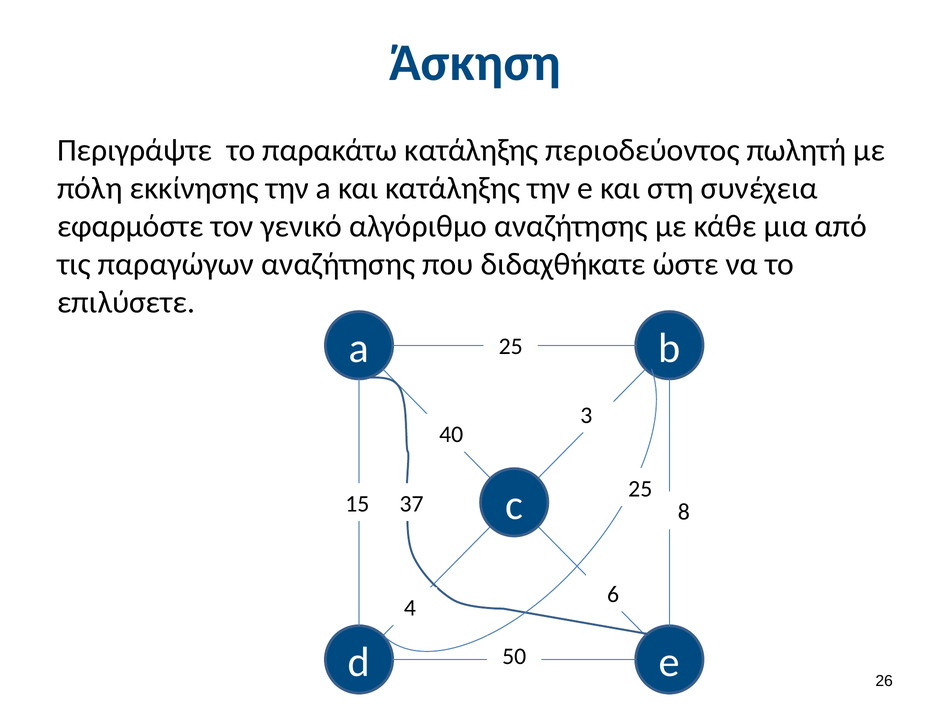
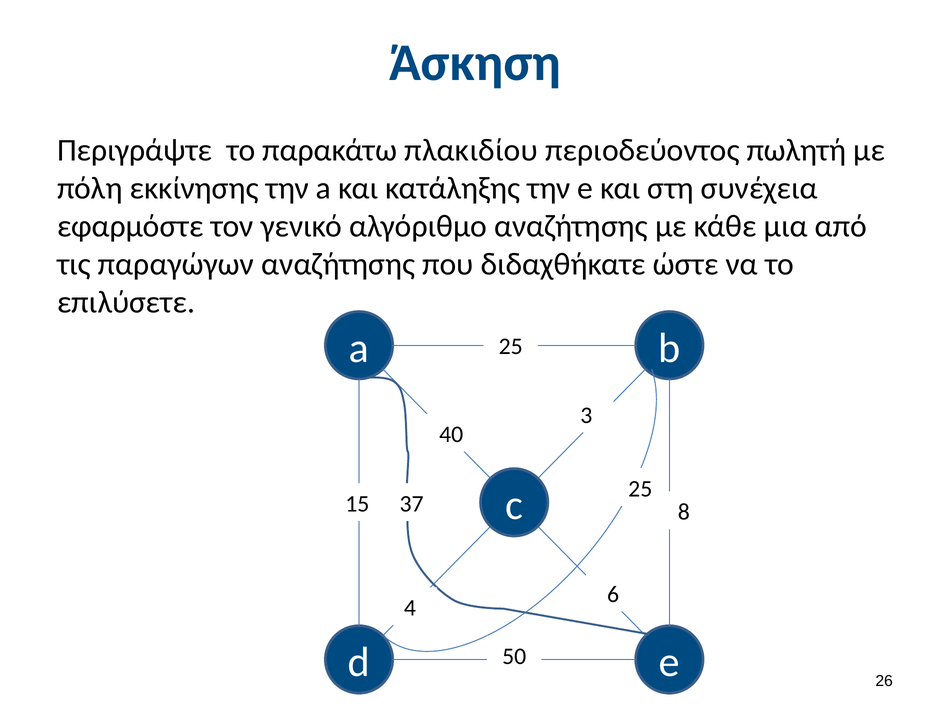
παρακάτω κατάληξης: κατάληξης -> πλακιδίου (471, 150)
